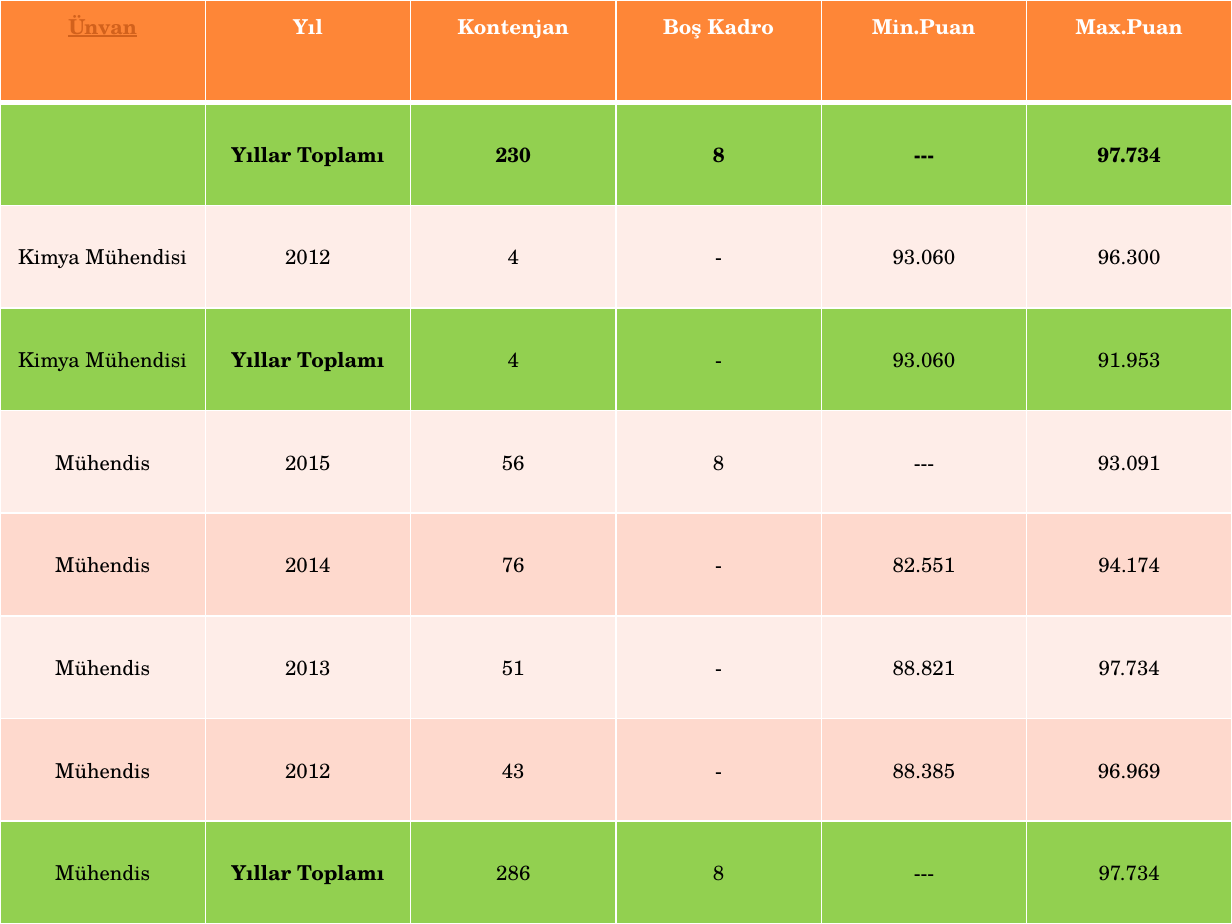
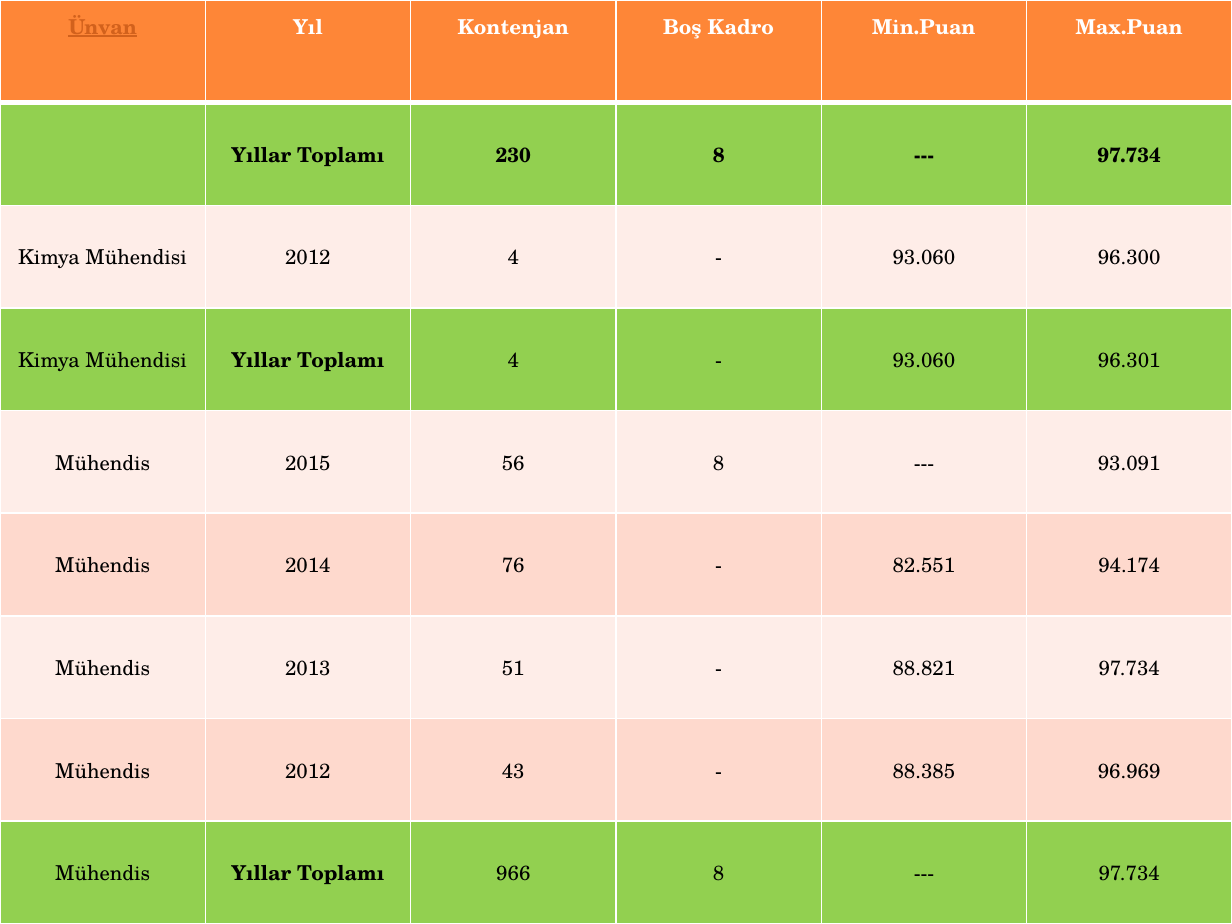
91.953: 91.953 -> 96.301 (1129, 361)
286: 286 -> 966 (513, 874)
